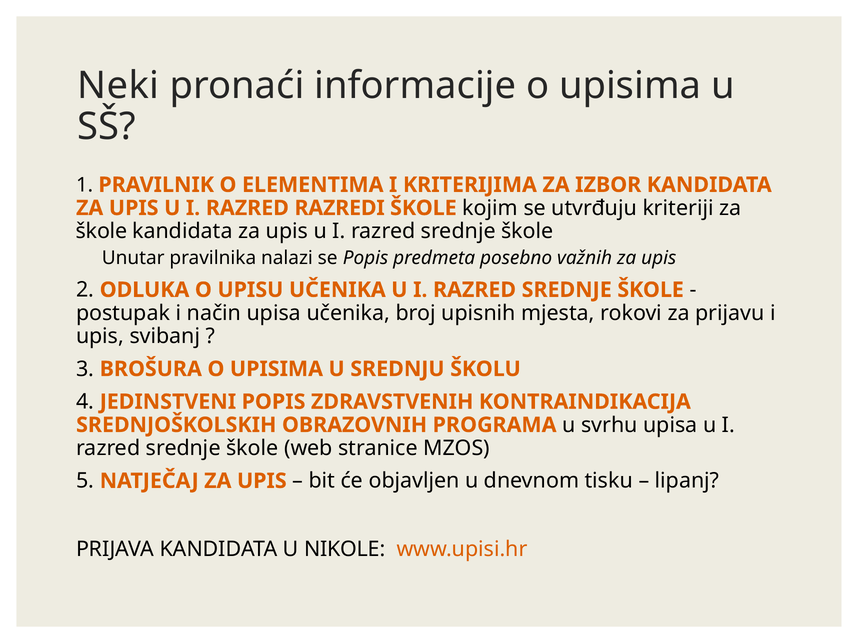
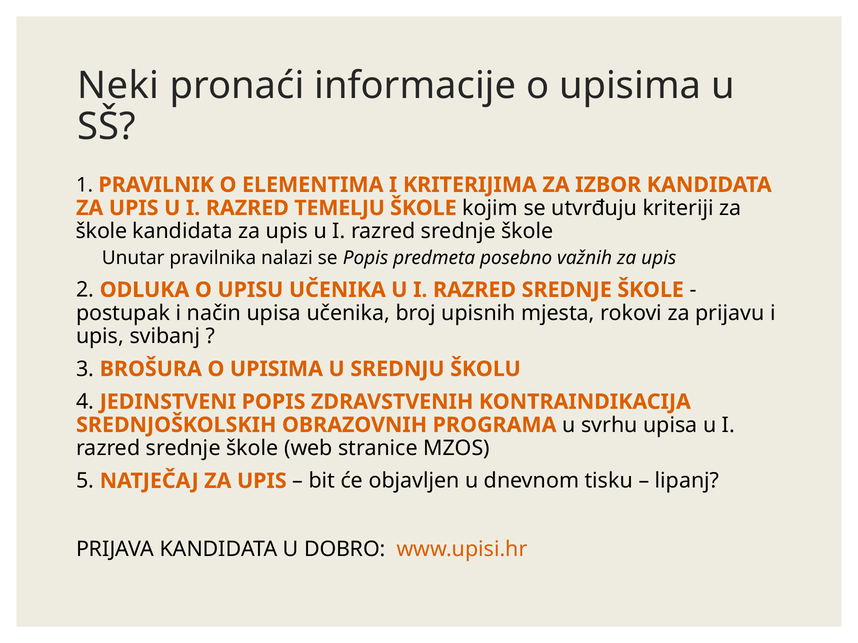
RAZREDI: RAZREDI -> TEMELJU (340, 208)
NIKOLE: NIKOLE -> DOBRO (345, 550)
